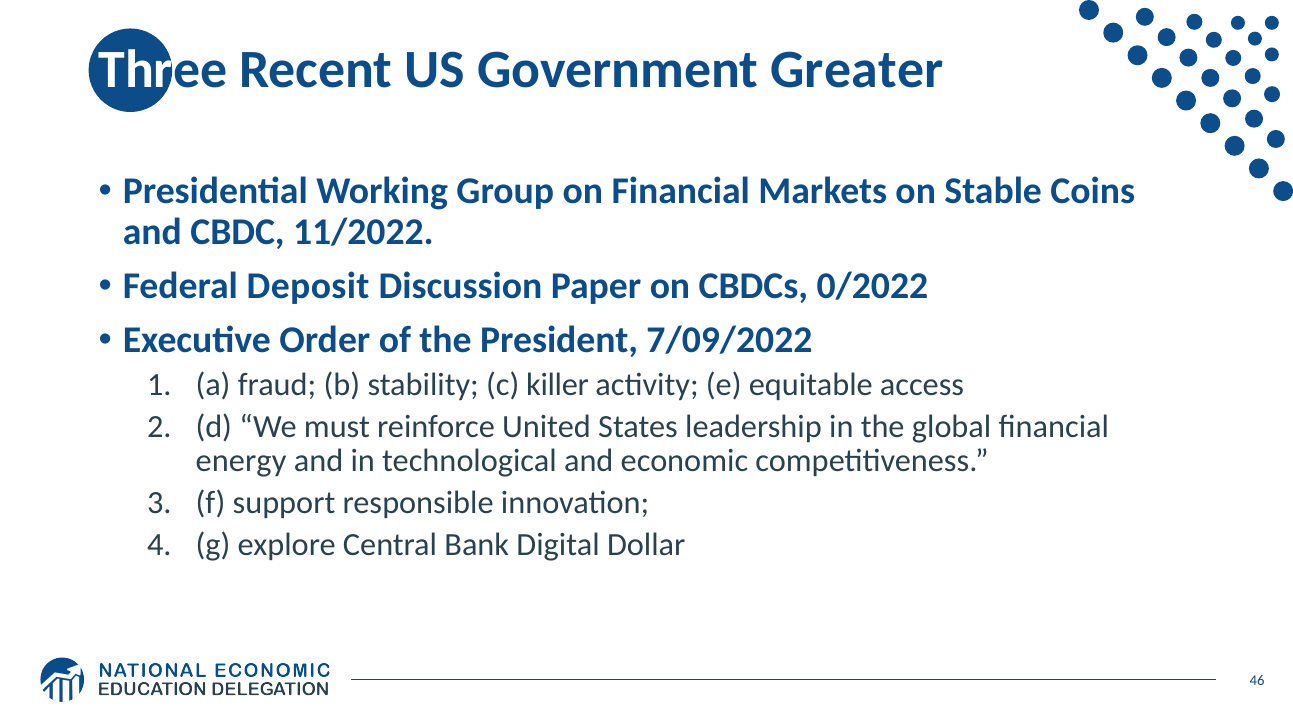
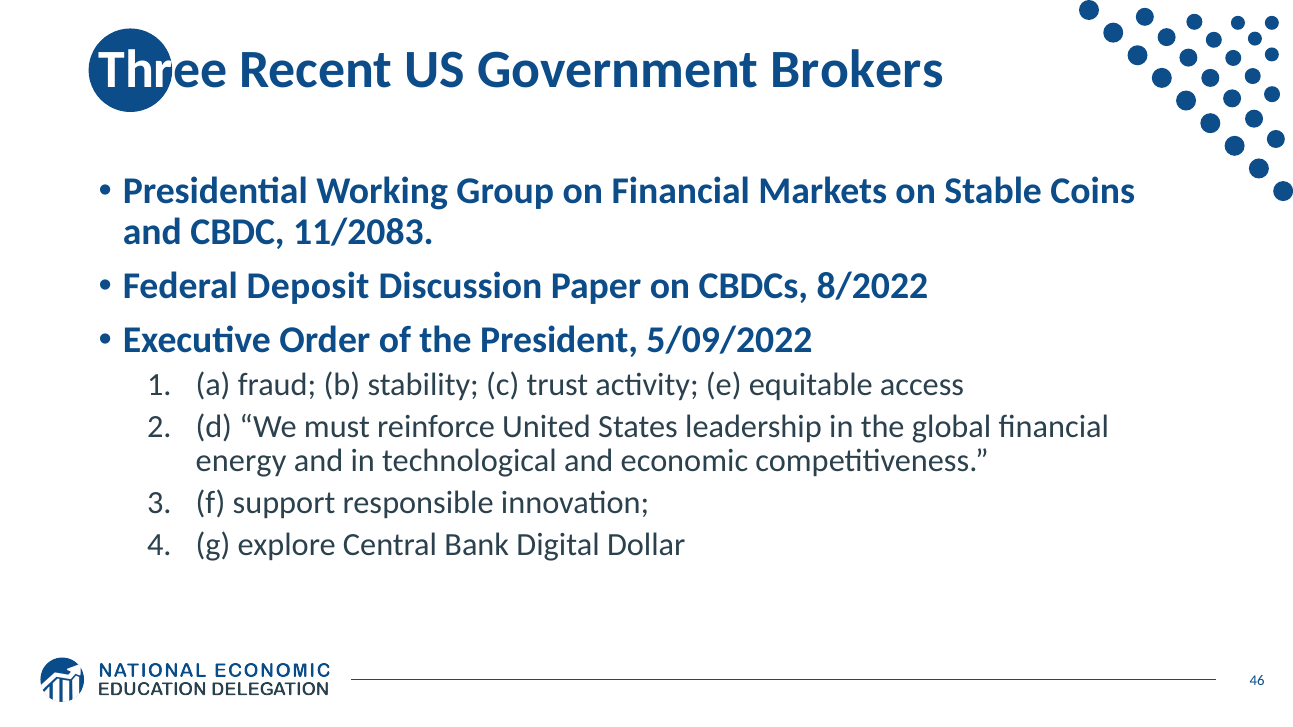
Greater: Greater -> Brokers (857, 70)
11/2022: 11/2022 -> 11/2083 (363, 232)
0/2022: 0/2022 -> 8/2022 (872, 286)
7/09/2022: 7/09/2022 -> 5/09/2022 (729, 340)
killer: killer -> trust (557, 385)
